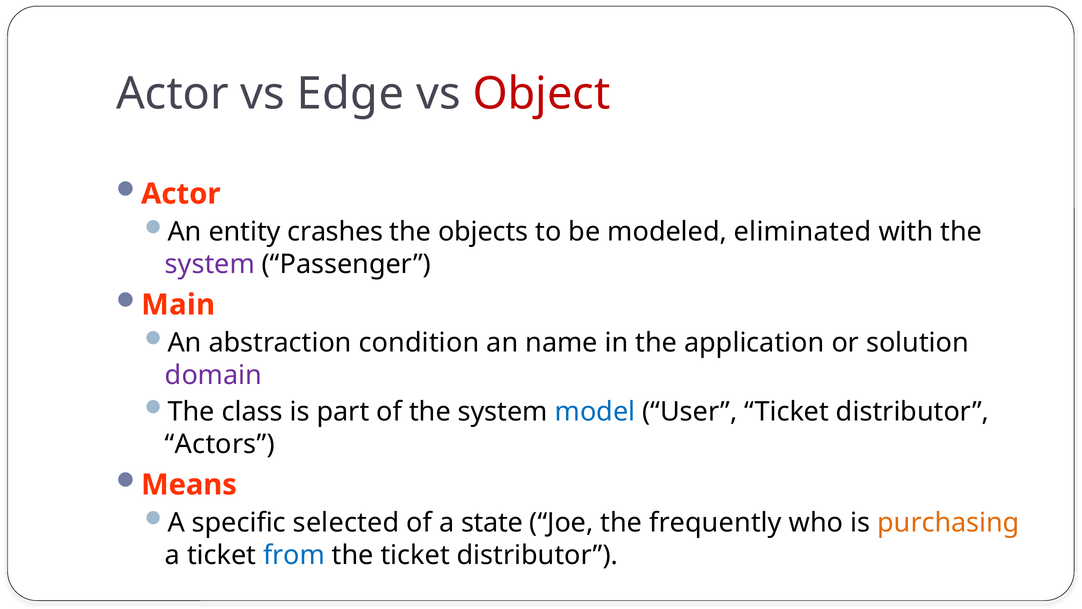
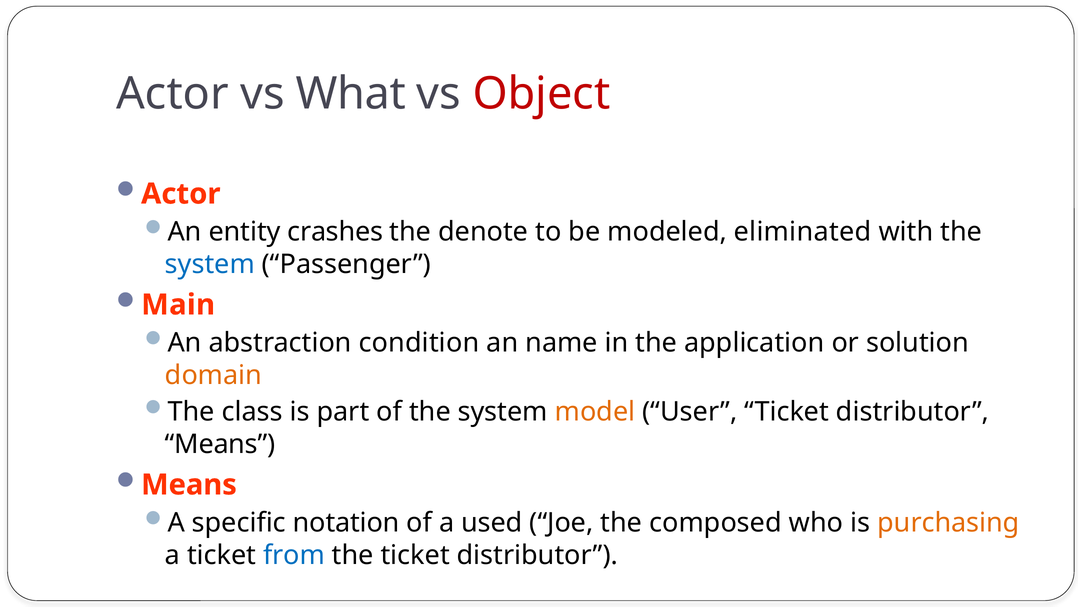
Edge: Edge -> What (351, 94)
objects: objects -> denote (483, 232)
system colour: purple -> blue (210, 264)
domain colour: purple -> orange (213, 375)
model colour: blue -> orange (595, 412)
Actors: Actors -> Means (220, 444)
selected: selected -> notation (346, 522)
state: state -> used (492, 522)
frequently: frequently -> composed (716, 522)
